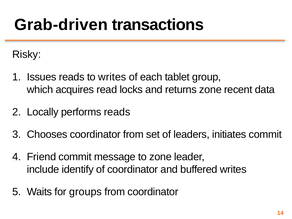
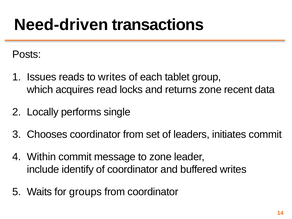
Grab-driven: Grab-driven -> Need-driven (61, 25)
Risky: Risky -> Posts (27, 55)
performs reads: reads -> single (117, 112)
Friend: Friend -> Within (41, 157)
